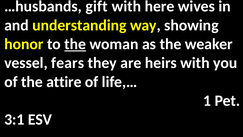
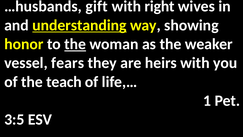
here: here -> right (160, 6)
understanding underline: none -> present (79, 25)
attire: attire -> teach (64, 82)
3:1: 3:1 -> 3:5 (14, 119)
